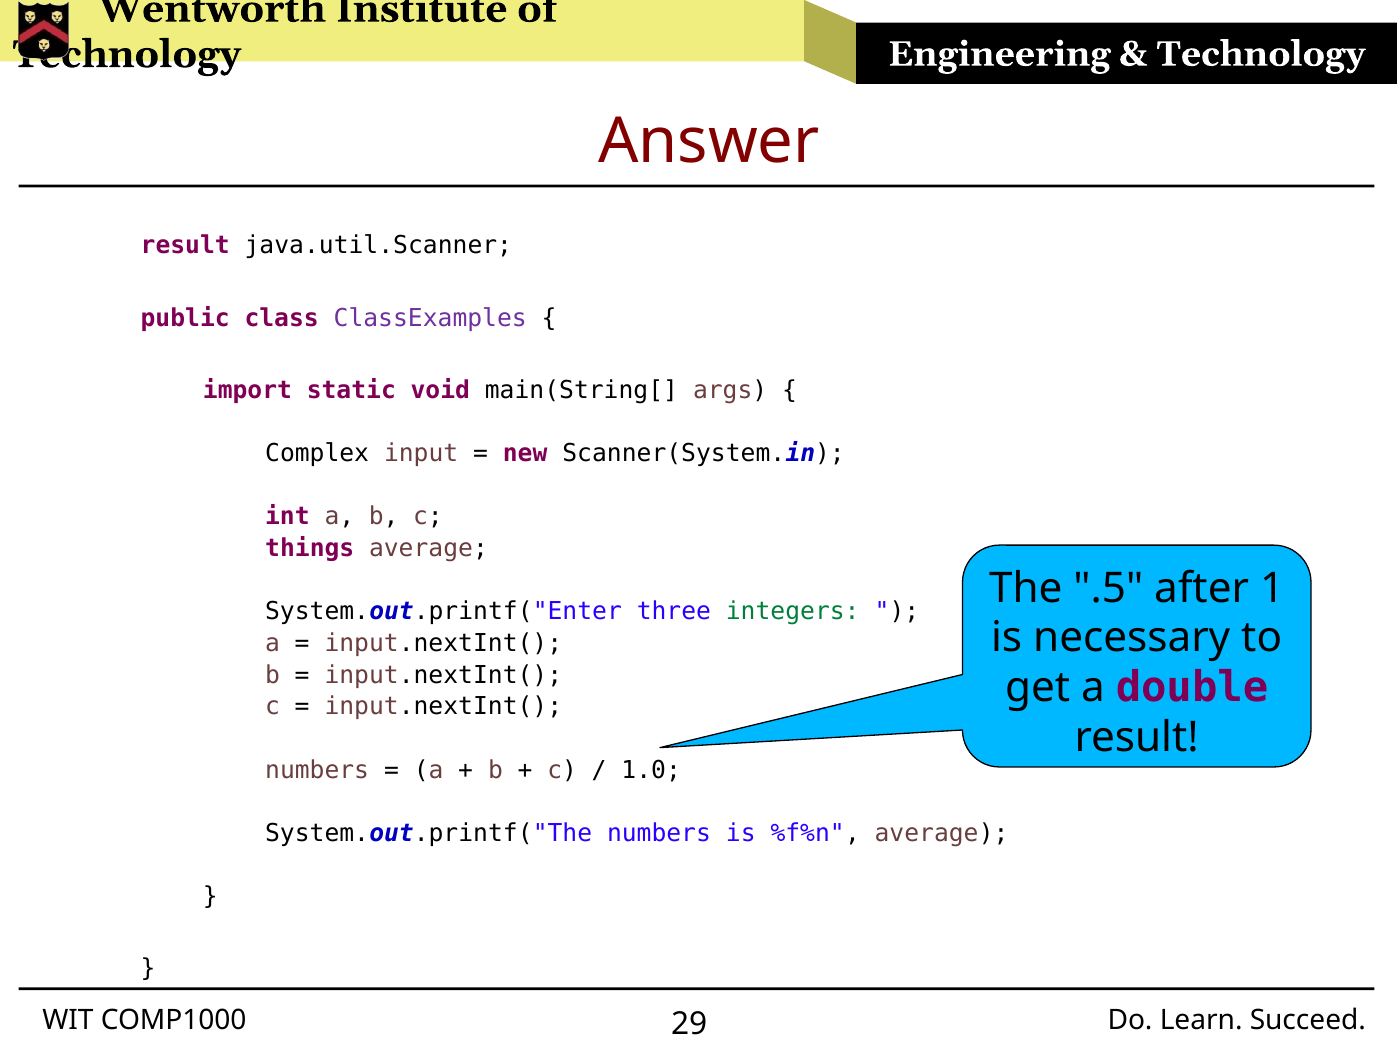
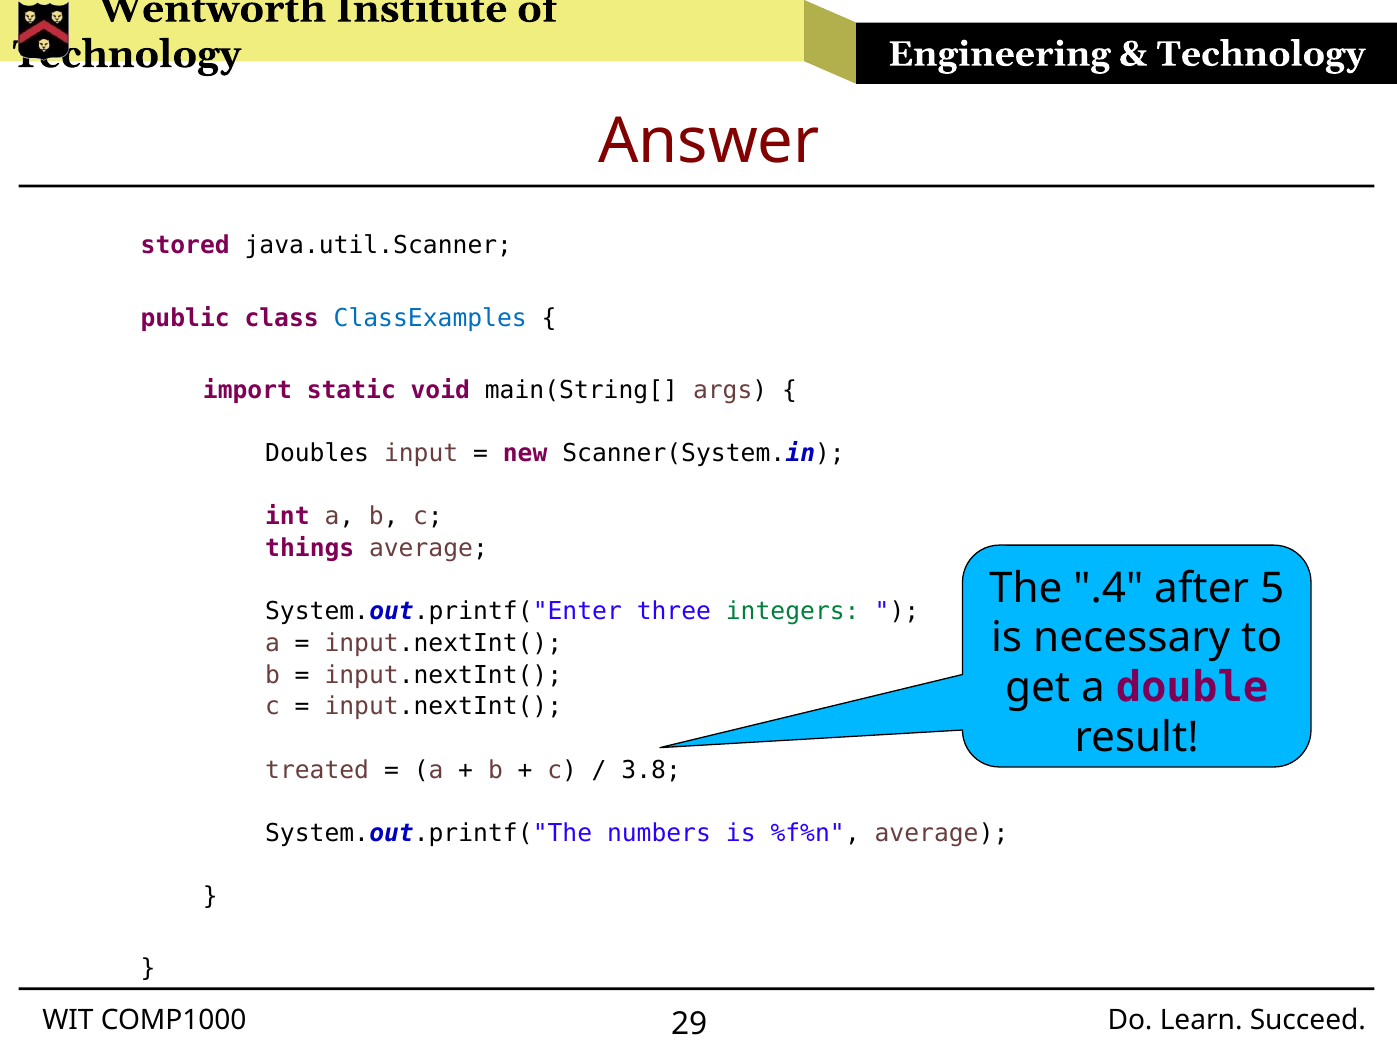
result: result -> stored (185, 246)
ClassExamples colour: purple -> blue (430, 318)
Complex: Complex -> Doubles (317, 453)
.5: .5 -> .4 (1108, 588)
1: 1 -> 5 (1272, 588)
numbers: numbers -> treated (317, 770)
1.0: 1.0 -> 3.8 (651, 770)
